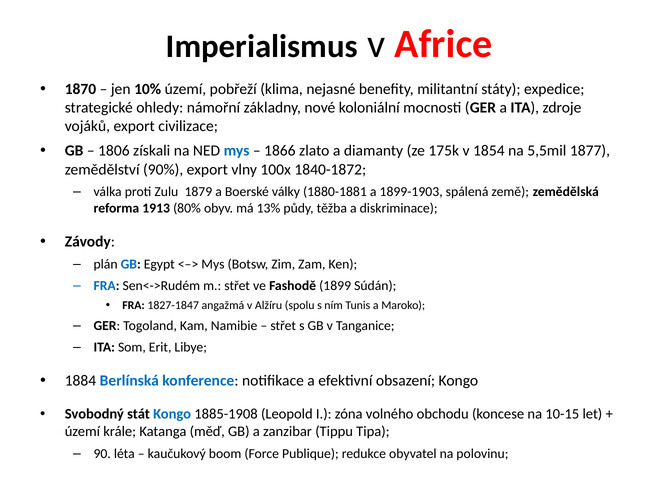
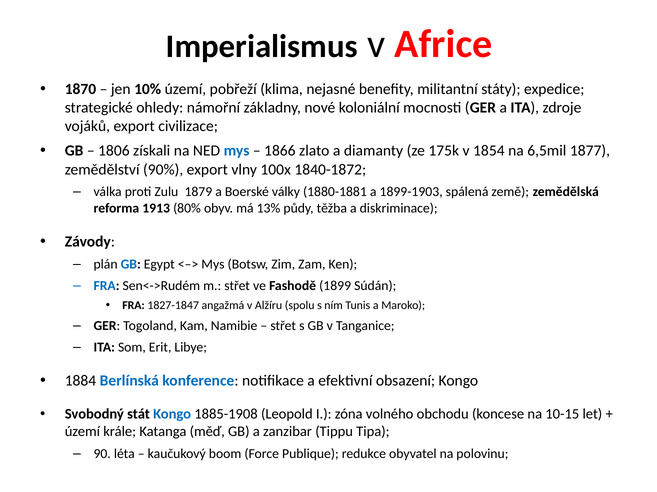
5,5mil: 5,5mil -> 6,5mil (547, 151)
